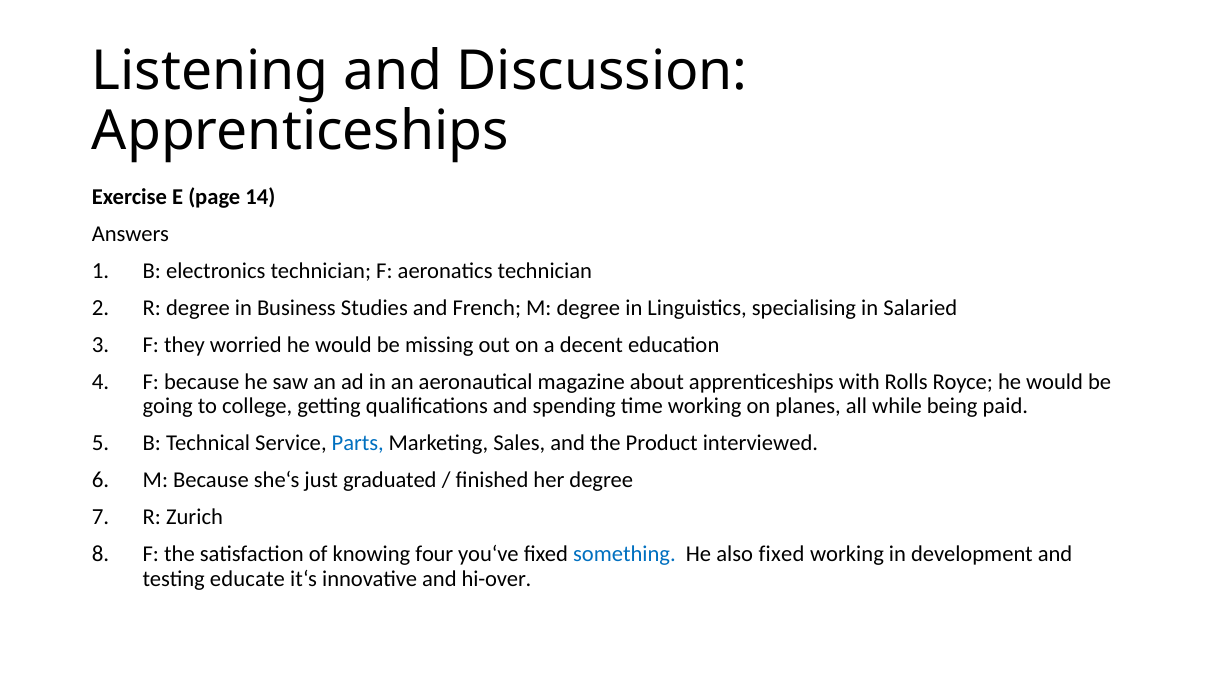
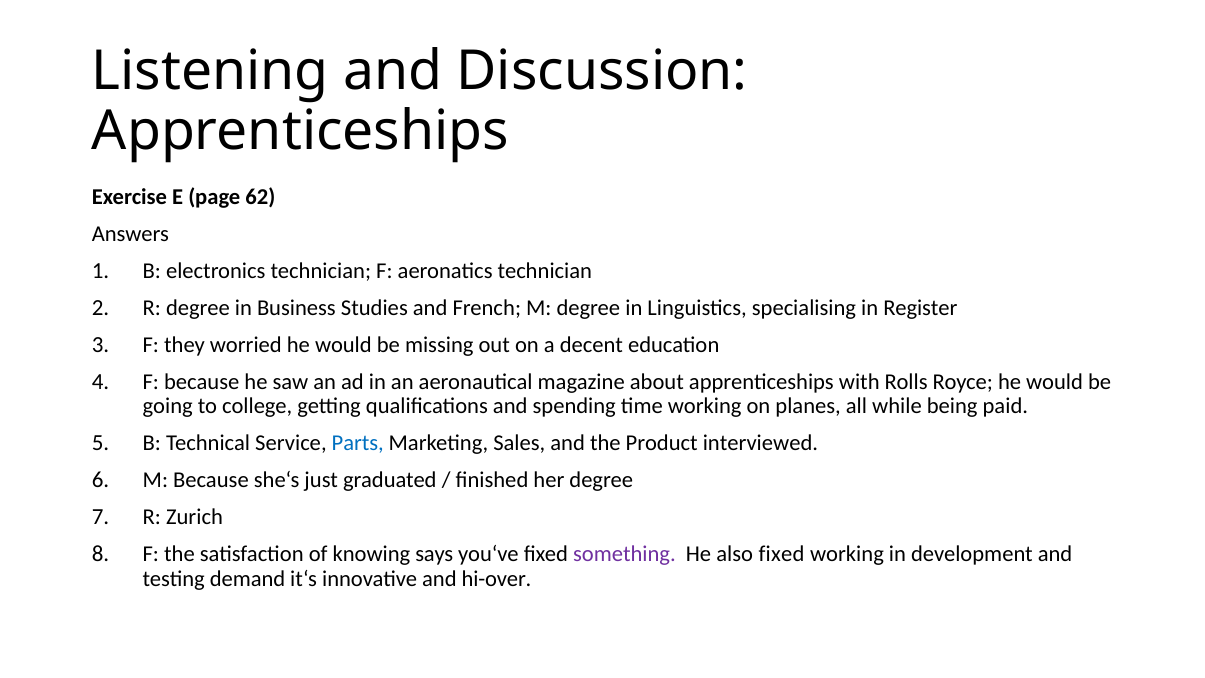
14: 14 -> 62 (260, 197)
Salaried: Salaried -> Register (920, 308)
four: four -> says (434, 554)
something colour: blue -> purple (624, 554)
educate: educate -> demand (248, 579)
